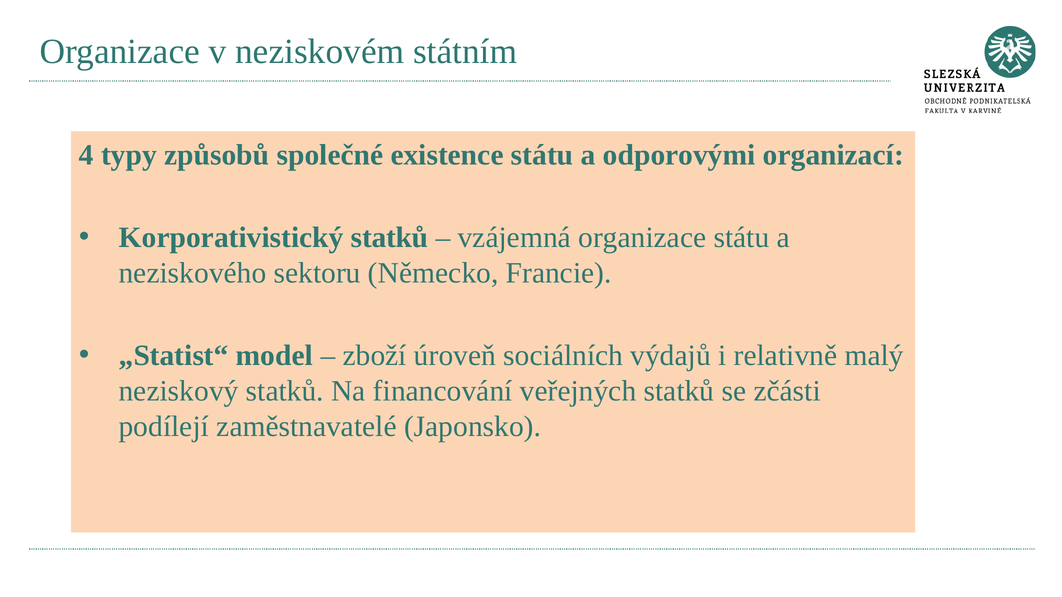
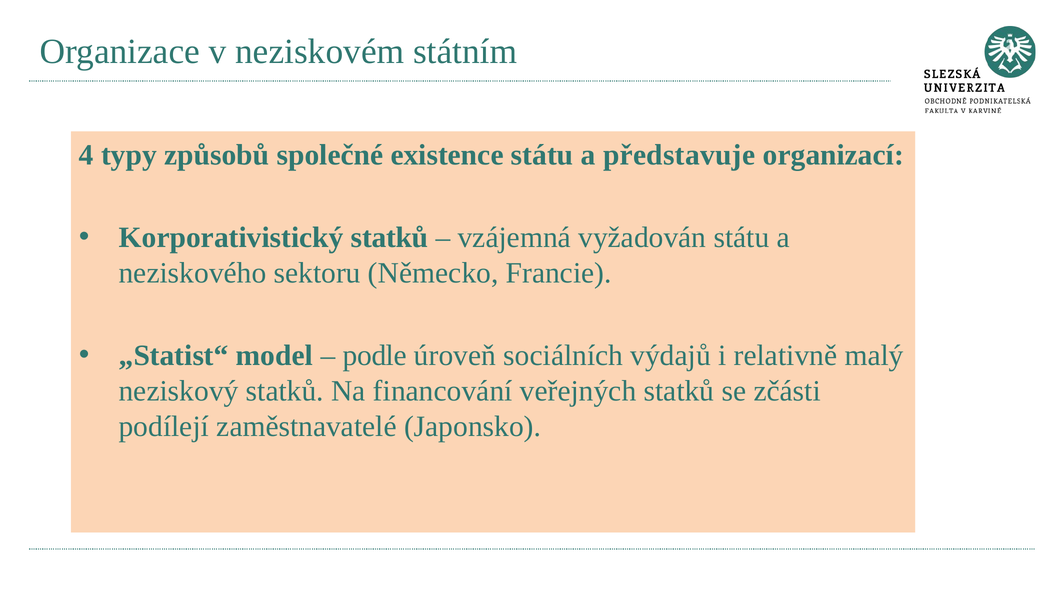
odporovými: odporovými -> představuje (679, 155)
vzájemná organizace: organizace -> vyžadován (642, 238)
zboží: zboží -> podle (375, 356)
